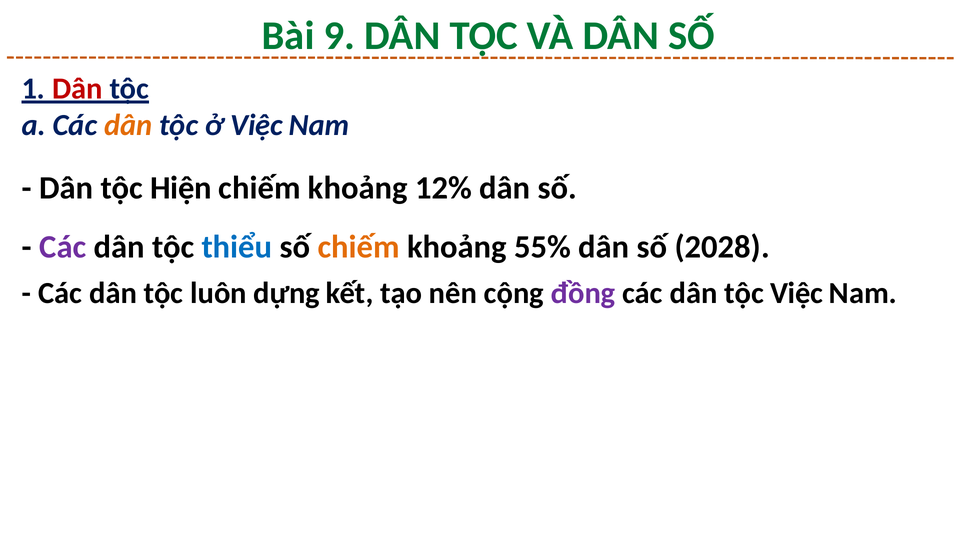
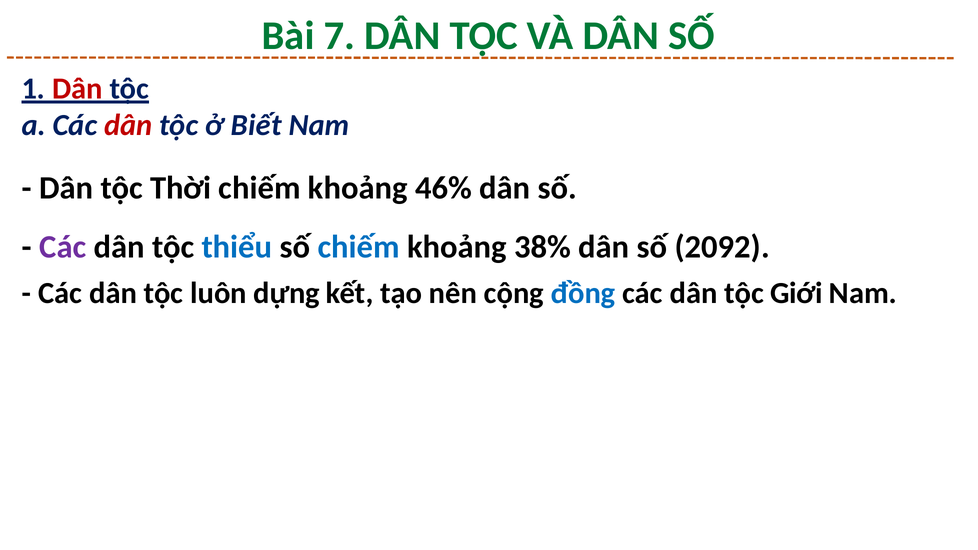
9: 9 -> 7 (339, 36)
dân colour: orange -> red (128, 125)
ở Việc: Việc -> Biết (256, 125)
Hiện: Hiện -> Thời (181, 188)
12%: 12% -> 46% (443, 188)
chiếm colour: orange -> blue (359, 247)
55%: 55% -> 38% (543, 247)
2028: 2028 -> 2092 (722, 247)
đồng colour: purple -> blue (583, 293)
tộc Việc: Việc -> Giới (797, 293)
